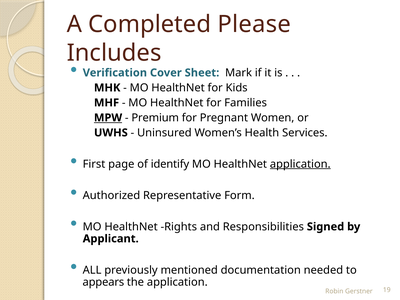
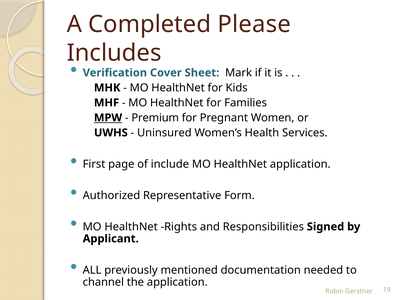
identify: identify -> include (170, 164)
application underline: present -> none (300, 164)
appears: appears -> channel (103, 282)
